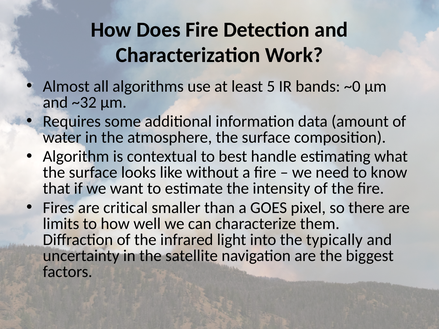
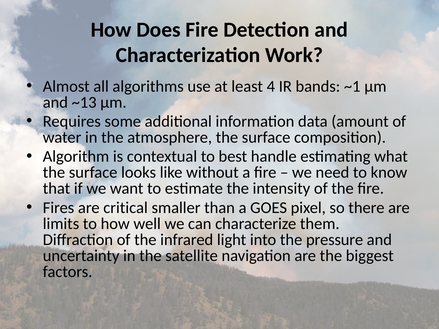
5: 5 -> 4 (271, 86)
~0: ~0 -> ~1 (352, 86)
~32: ~32 -> ~13 (84, 102)
typically: typically -> pressure (335, 240)
